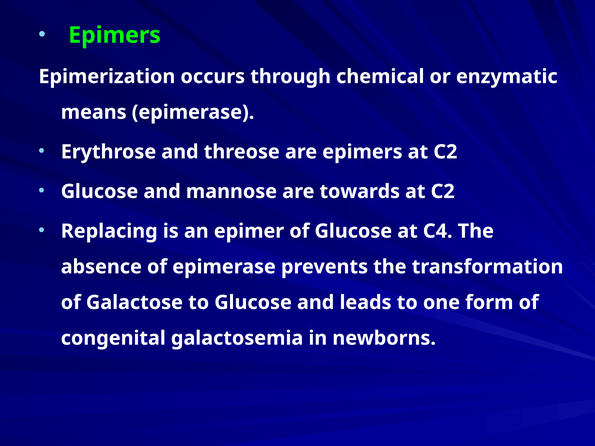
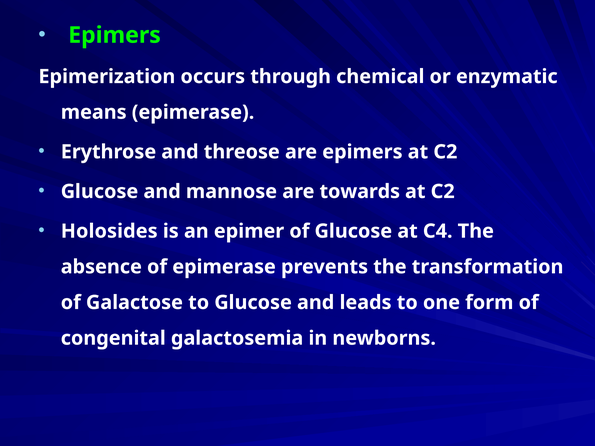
Replacing: Replacing -> Holosides (109, 231)
